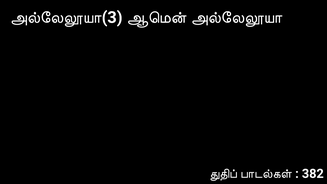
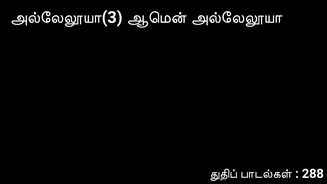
382: 382 -> 288 (313, 174)
